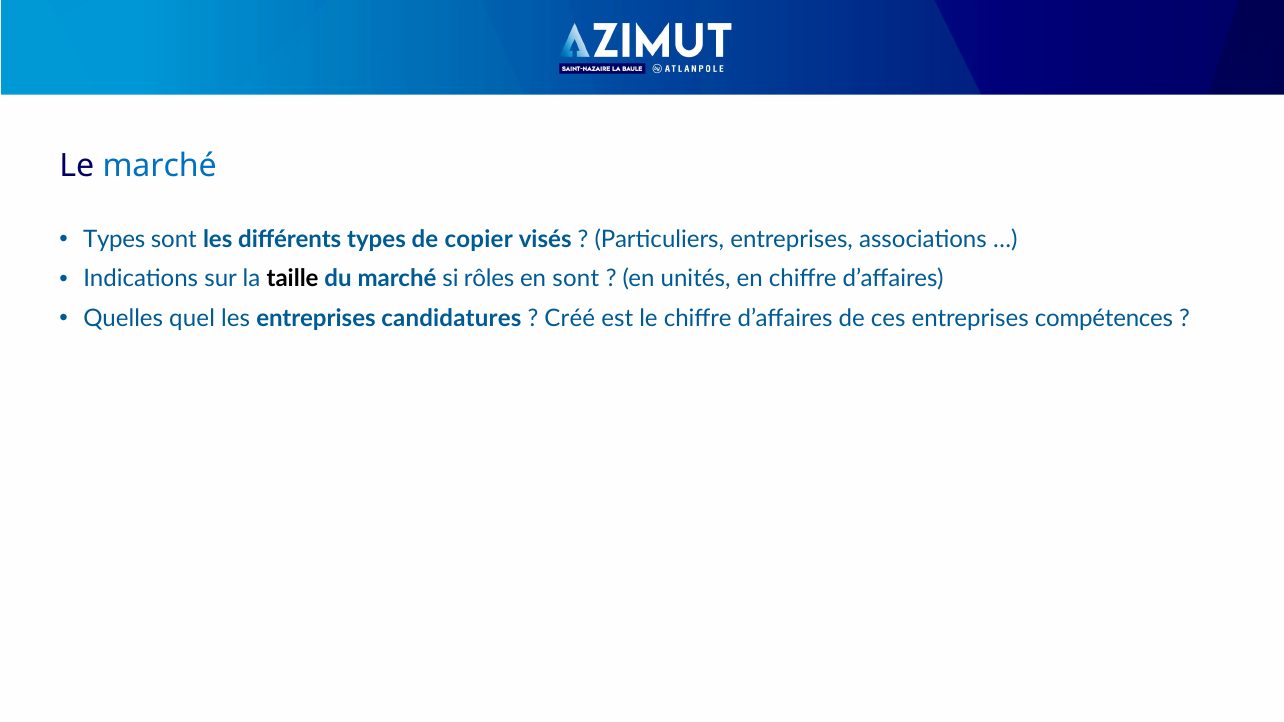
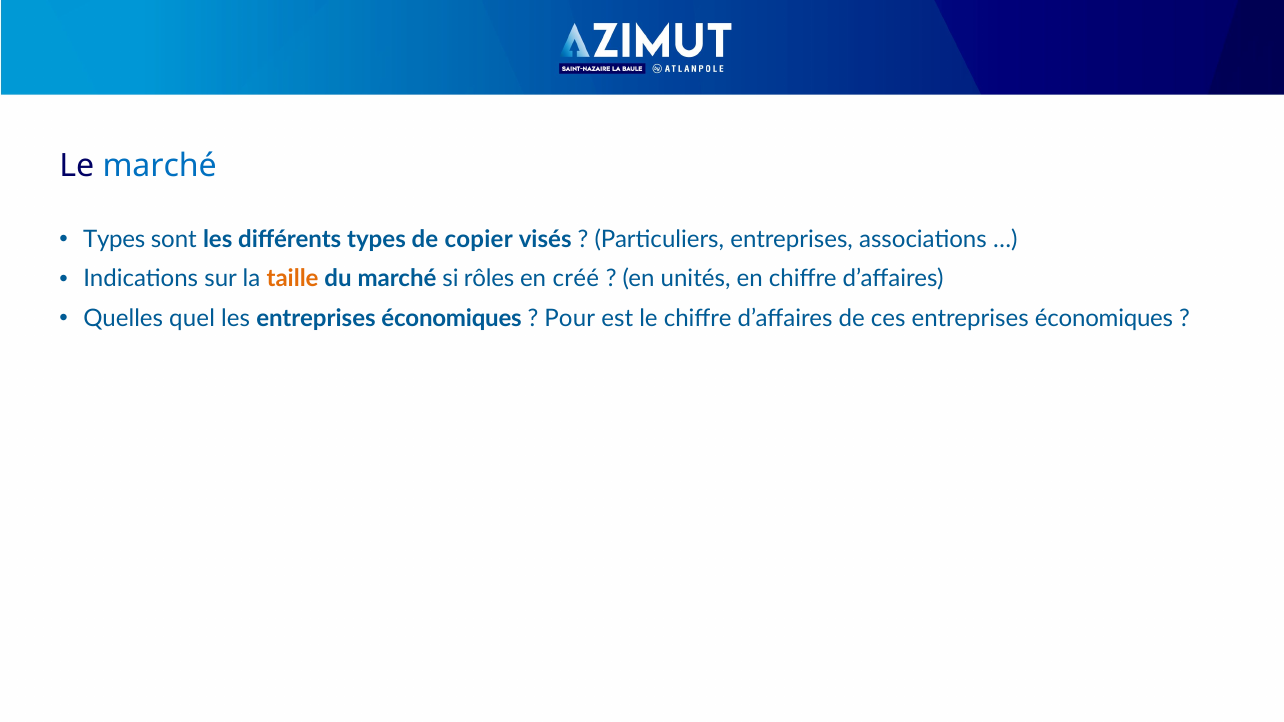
taille colour: black -> orange (293, 279)
en sont: sont -> créé (576, 279)
les entreprises candidatures: candidatures -> économiques (452, 318)
Créé: Créé -> Pour (570, 318)
ces entreprises compétences: compétences -> économiques (1104, 318)
